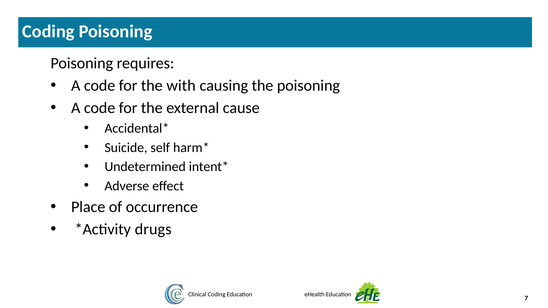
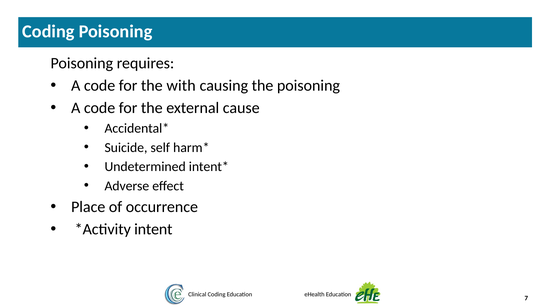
drugs: drugs -> intent (153, 230)
